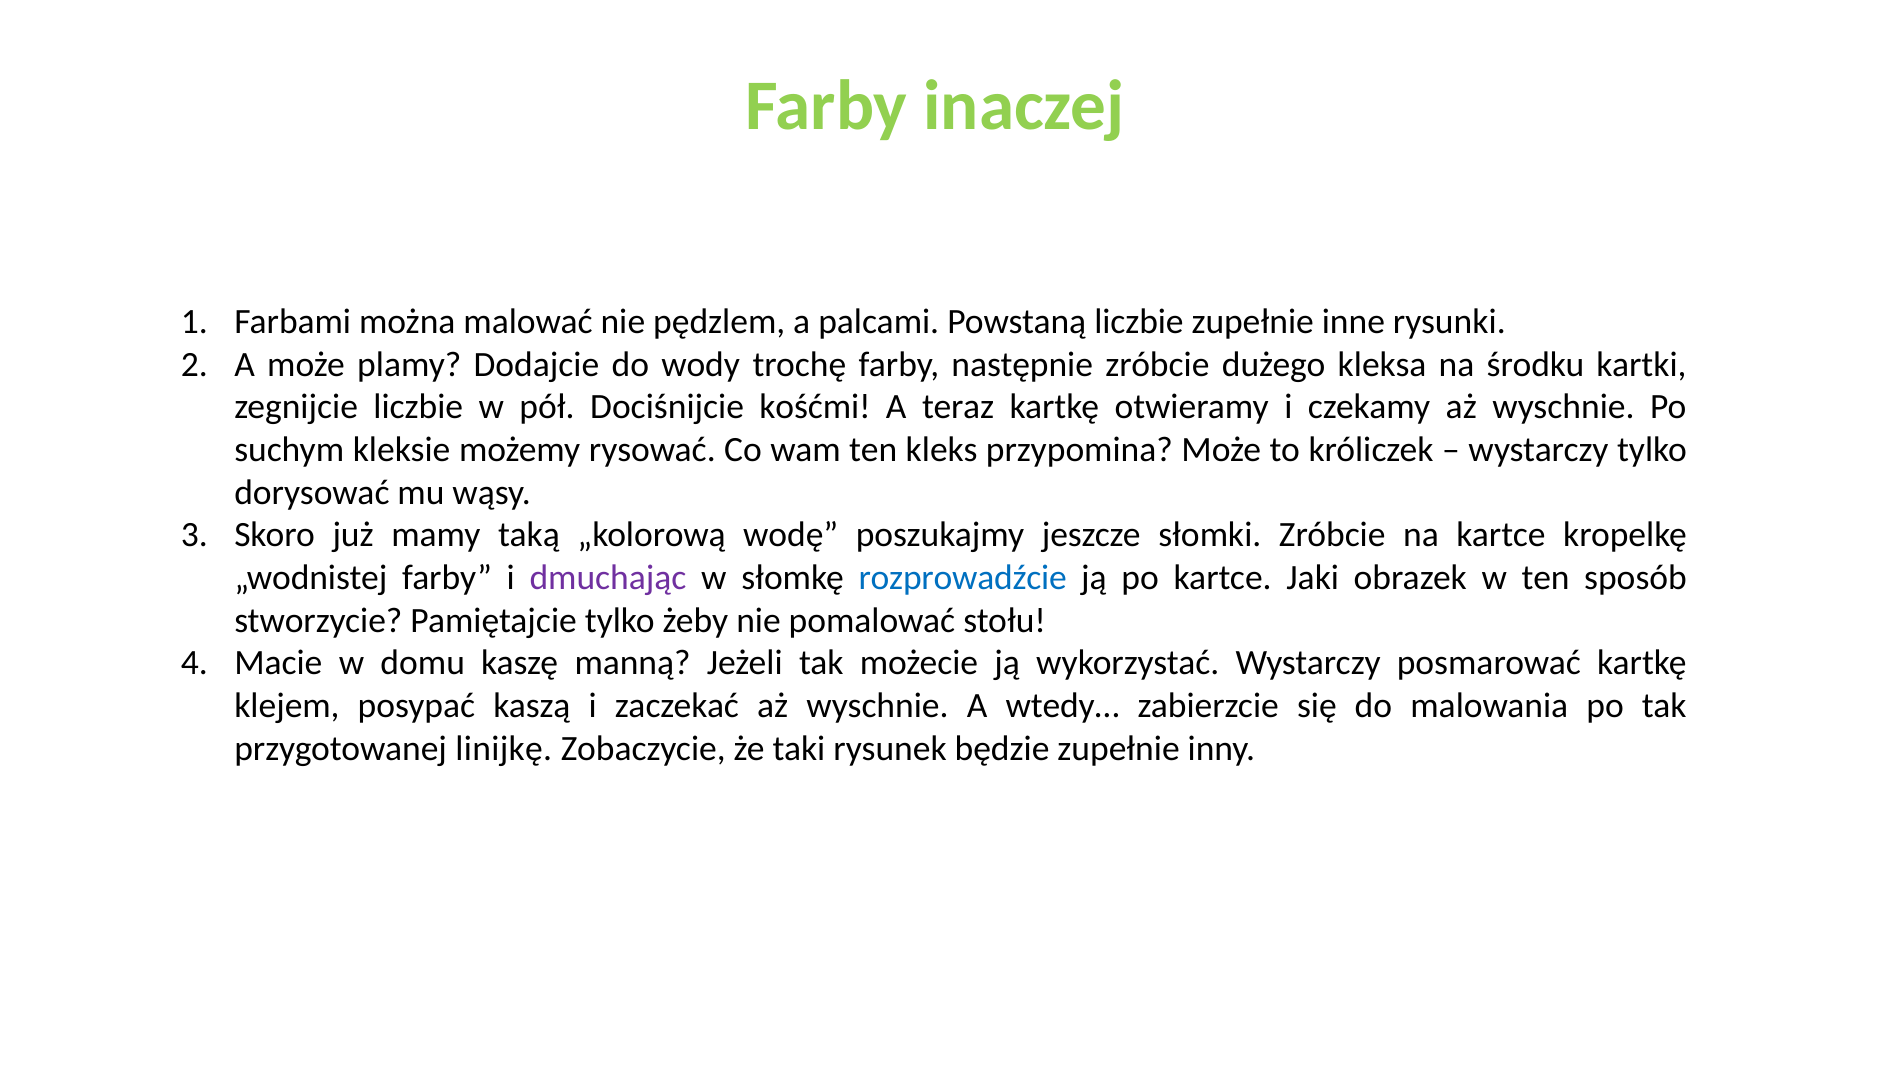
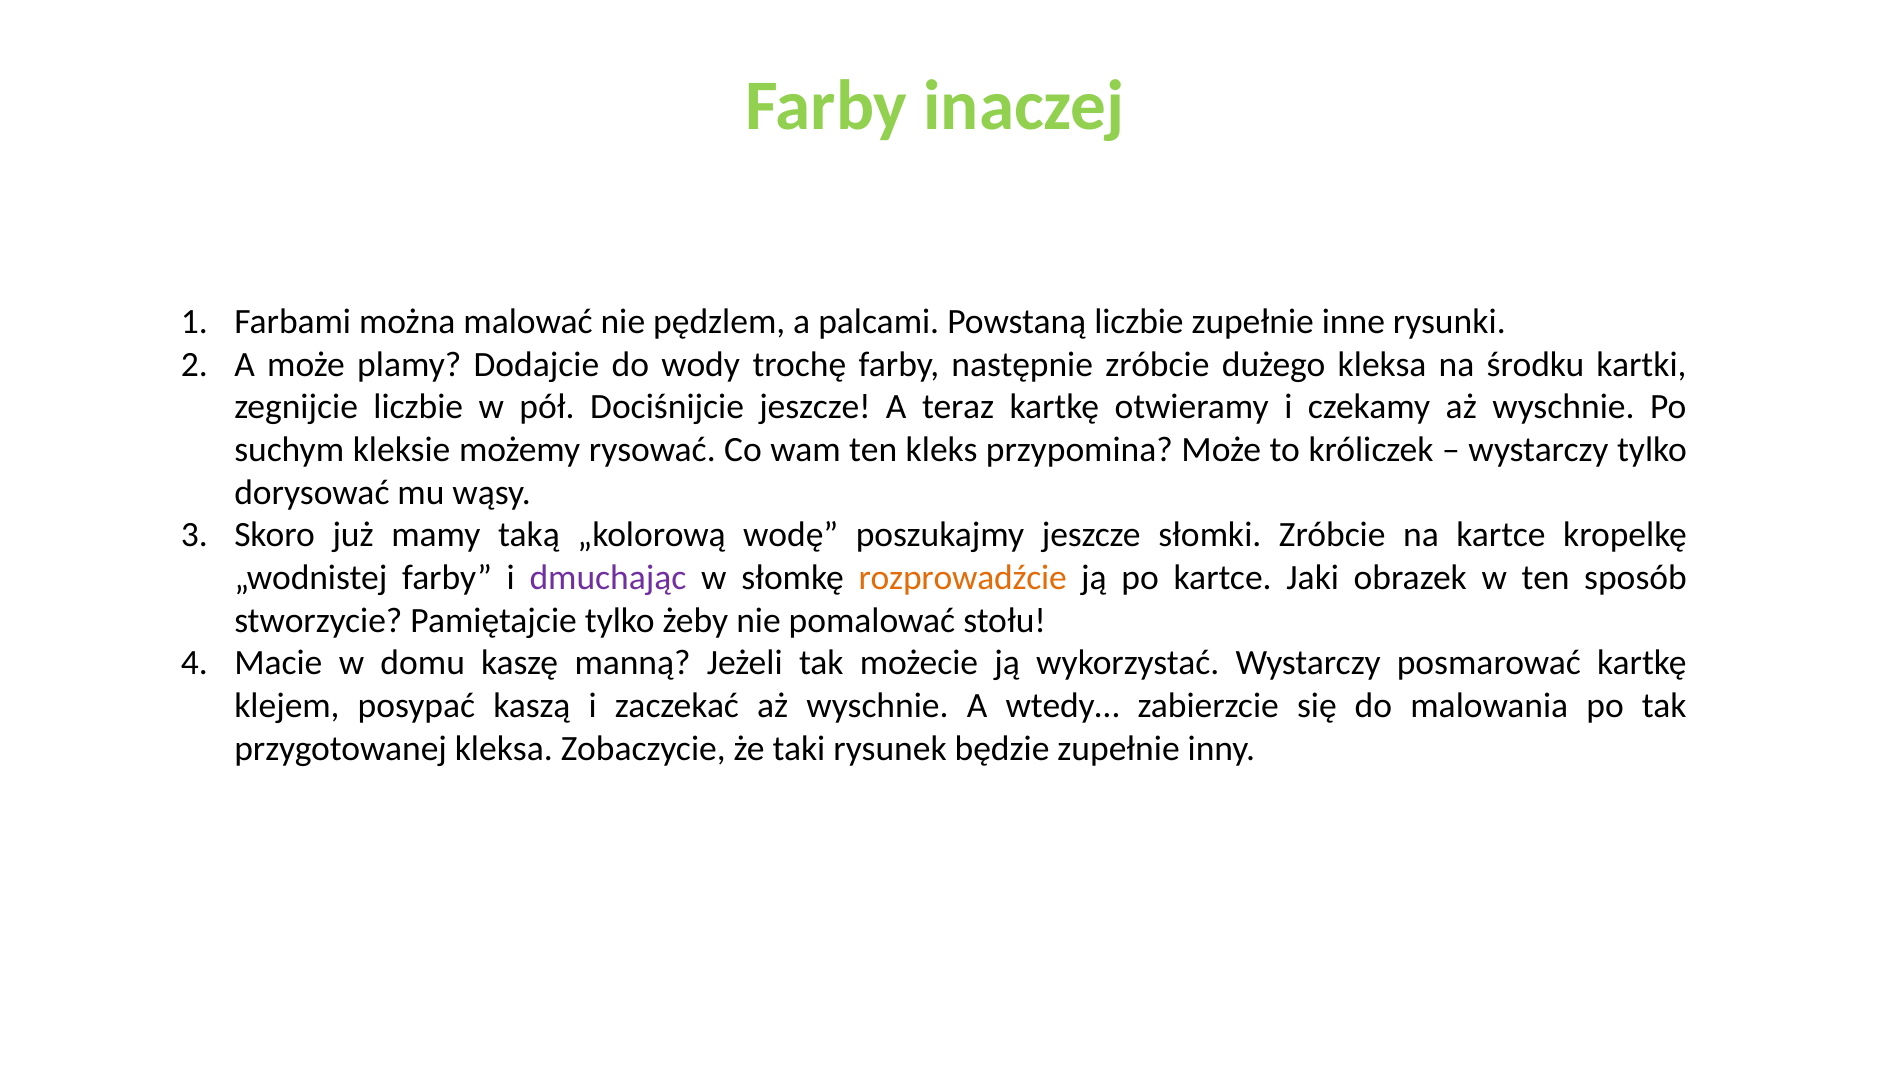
Dociśnijcie kośćmi: kośćmi -> jeszcze (815, 407)
rozprowadźcie colour: blue -> orange (963, 578)
przygotowanej linijkę: linijkę -> kleksa (504, 749)
